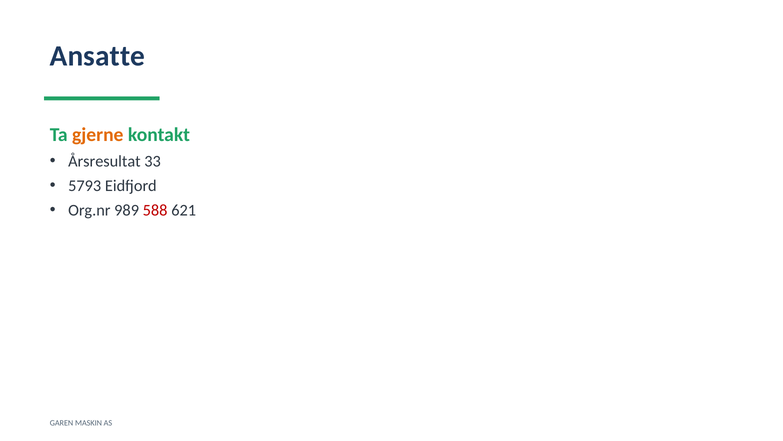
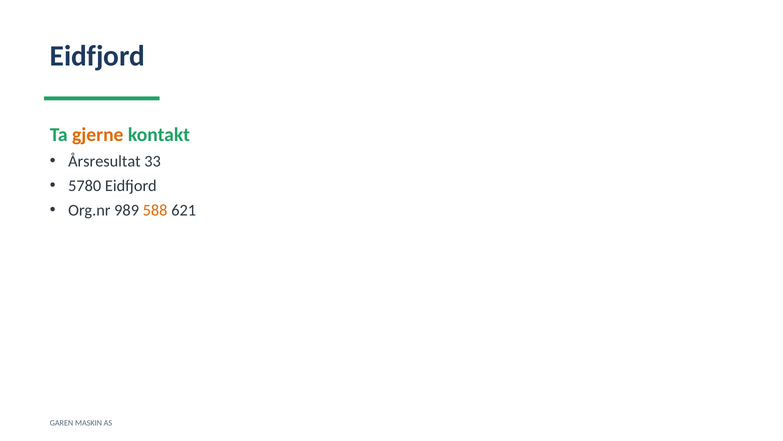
Ansatte: Ansatte -> Eidfjord (98, 56)
5793: 5793 -> 5780 (85, 185)
588 colour: red -> orange (155, 210)
